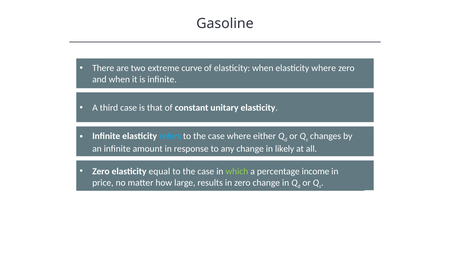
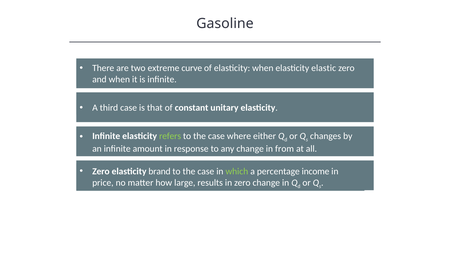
elasticity where: where -> elastic (324, 68)
refers colour: light blue -> light green (170, 136)
likely: likely -> from (285, 149)
equal: equal -> brand (160, 171)
